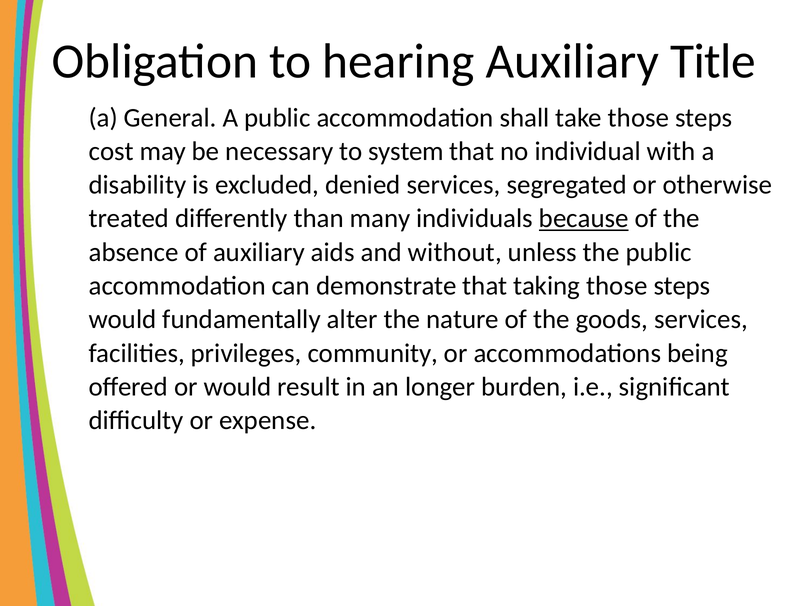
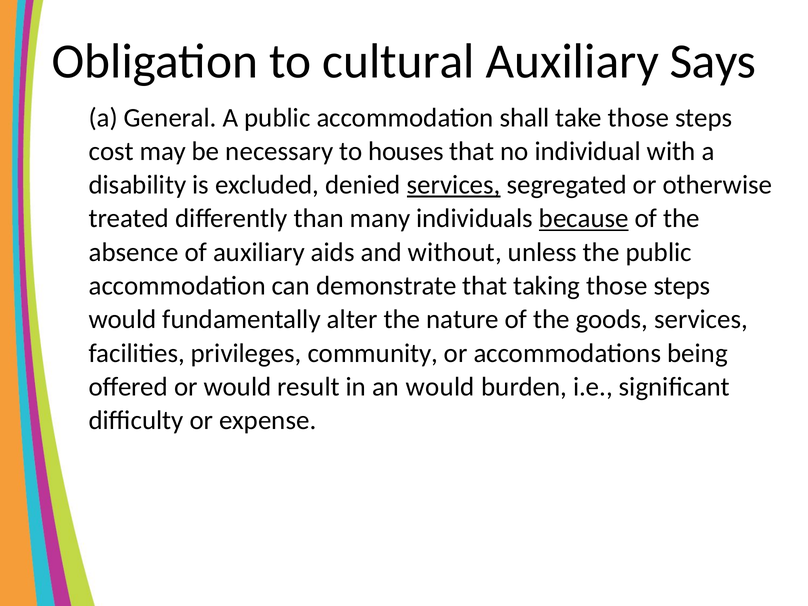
hearing: hearing -> cultural (398, 61)
Title: Title -> Says (713, 61)
system: system -> houses (406, 151)
services underline: none -> present (454, 185)
an longer: longer -> would (440, 387)
